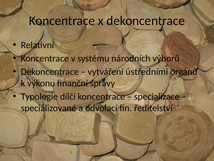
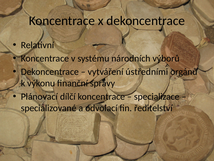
Typologie: Typologie -> Plánovací (39, 96)
